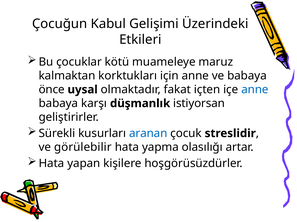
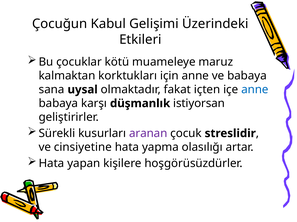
önce: önce -> sana (52, 90)
aranan colour: blue -> purple (148, 134)
görülebilir: görülebilir -> cinsiyetine (83, 148)
